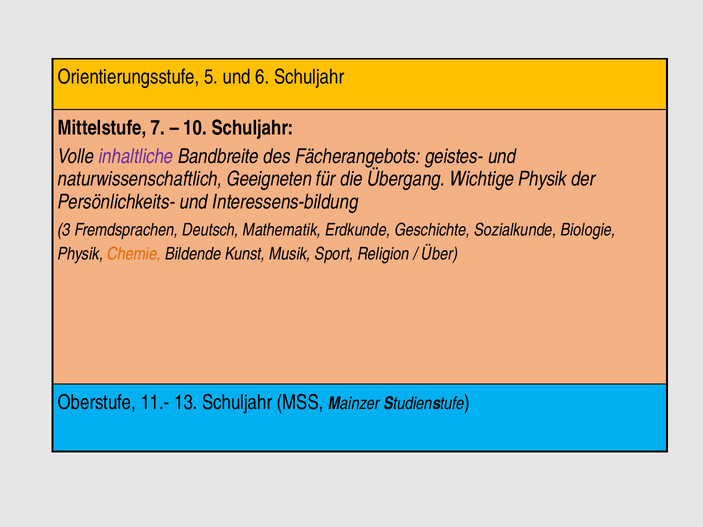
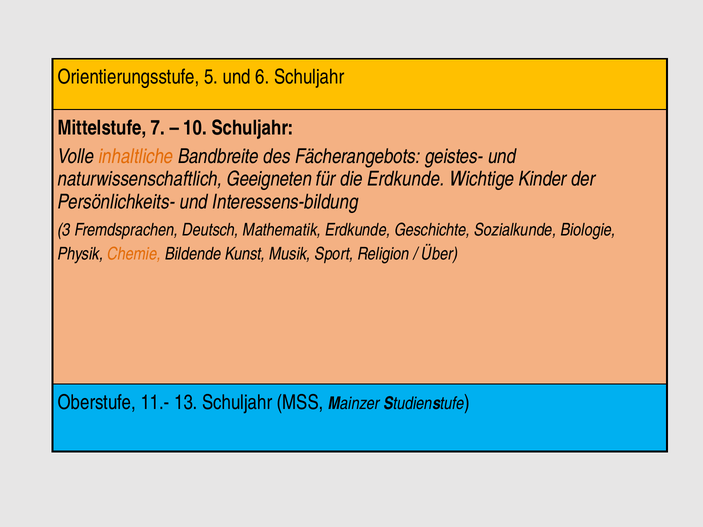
inhaltliche colour: purple -> orange (136, 157)
die Übergang: Übergang -> Erdkunde (406, 179)
Wichtige Physik: Physik -> Kinder (543, 179)
